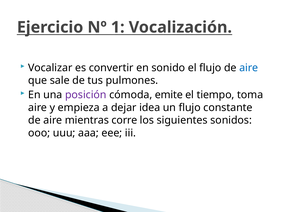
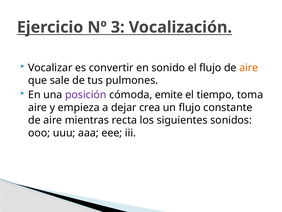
1: 1 -> 3 (118, 27)
aire colour: blue -> orange (249, 68)
idea: idea -> crea (150, 107)
corre: corre -> recta (124, 120)
